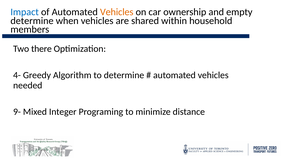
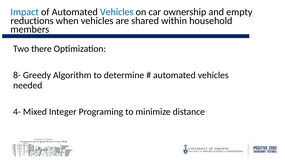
Vehicles colour: orange -> blue (117, 12)
determine: determine -> reductions (32, 21)
4-: 4- -> 8- (17, 75)
9-: 9- -> 4- (17, 112)
